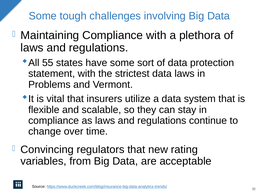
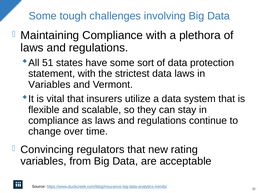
55: 55 -> 51 (48, 63)
Problems: Problems -> Variables (49, 85)
